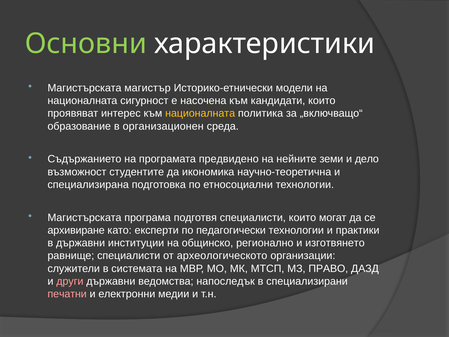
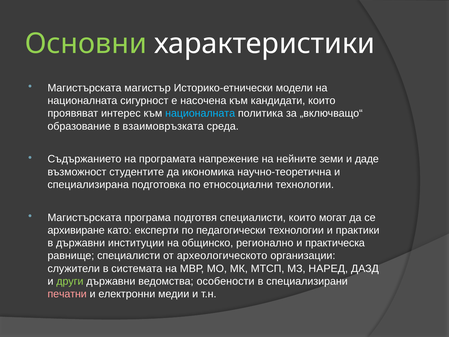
националната colour: yellow -> light blue (200, 113)
организационен: организационен -> взаимовръзката (163, 126)
предвидено: предвидено -> напрежение (229, 159)
дело: дело -> даде (367, 159)
изготвянето: изготвянето -> практическа (335, 243)
ПРАВО: ПРАВО -> НАРЕД (328, 268)
други colour: pink -> light green (70, 281)
напоследък: напоследък -> особености (226, 281)
